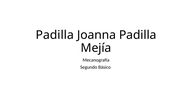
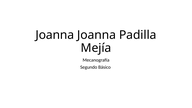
Padilla: Padilla -> Joanna (55, 35)
